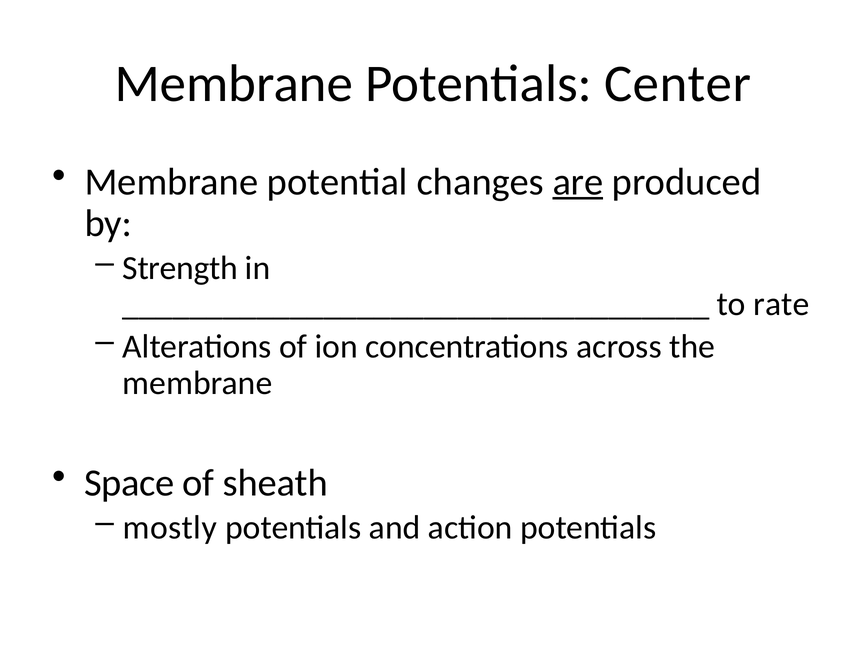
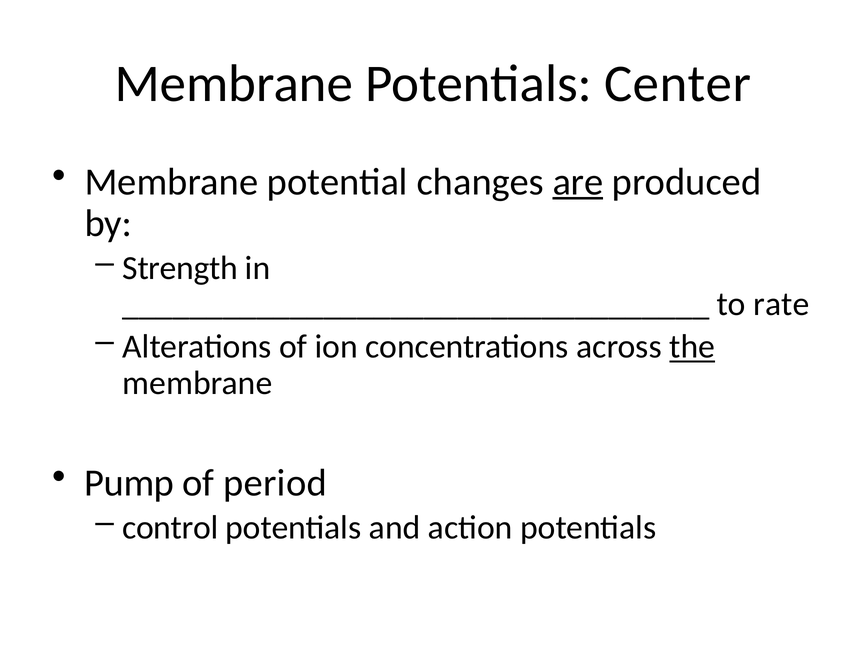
the underline: none -> present (692, 347)
Space: Space -> Pump (129, 483)
sheath: sheath -> period (275, 483)
mostly: mostly -> control (170, 528)
